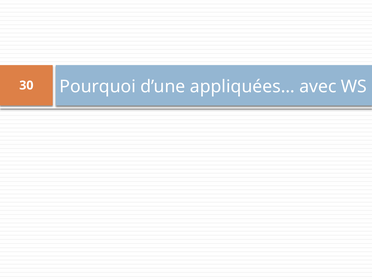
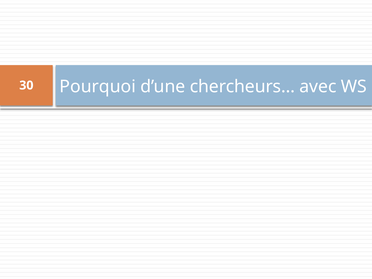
appliquées…: appliquées… -> chercheurs… (242, 86)
